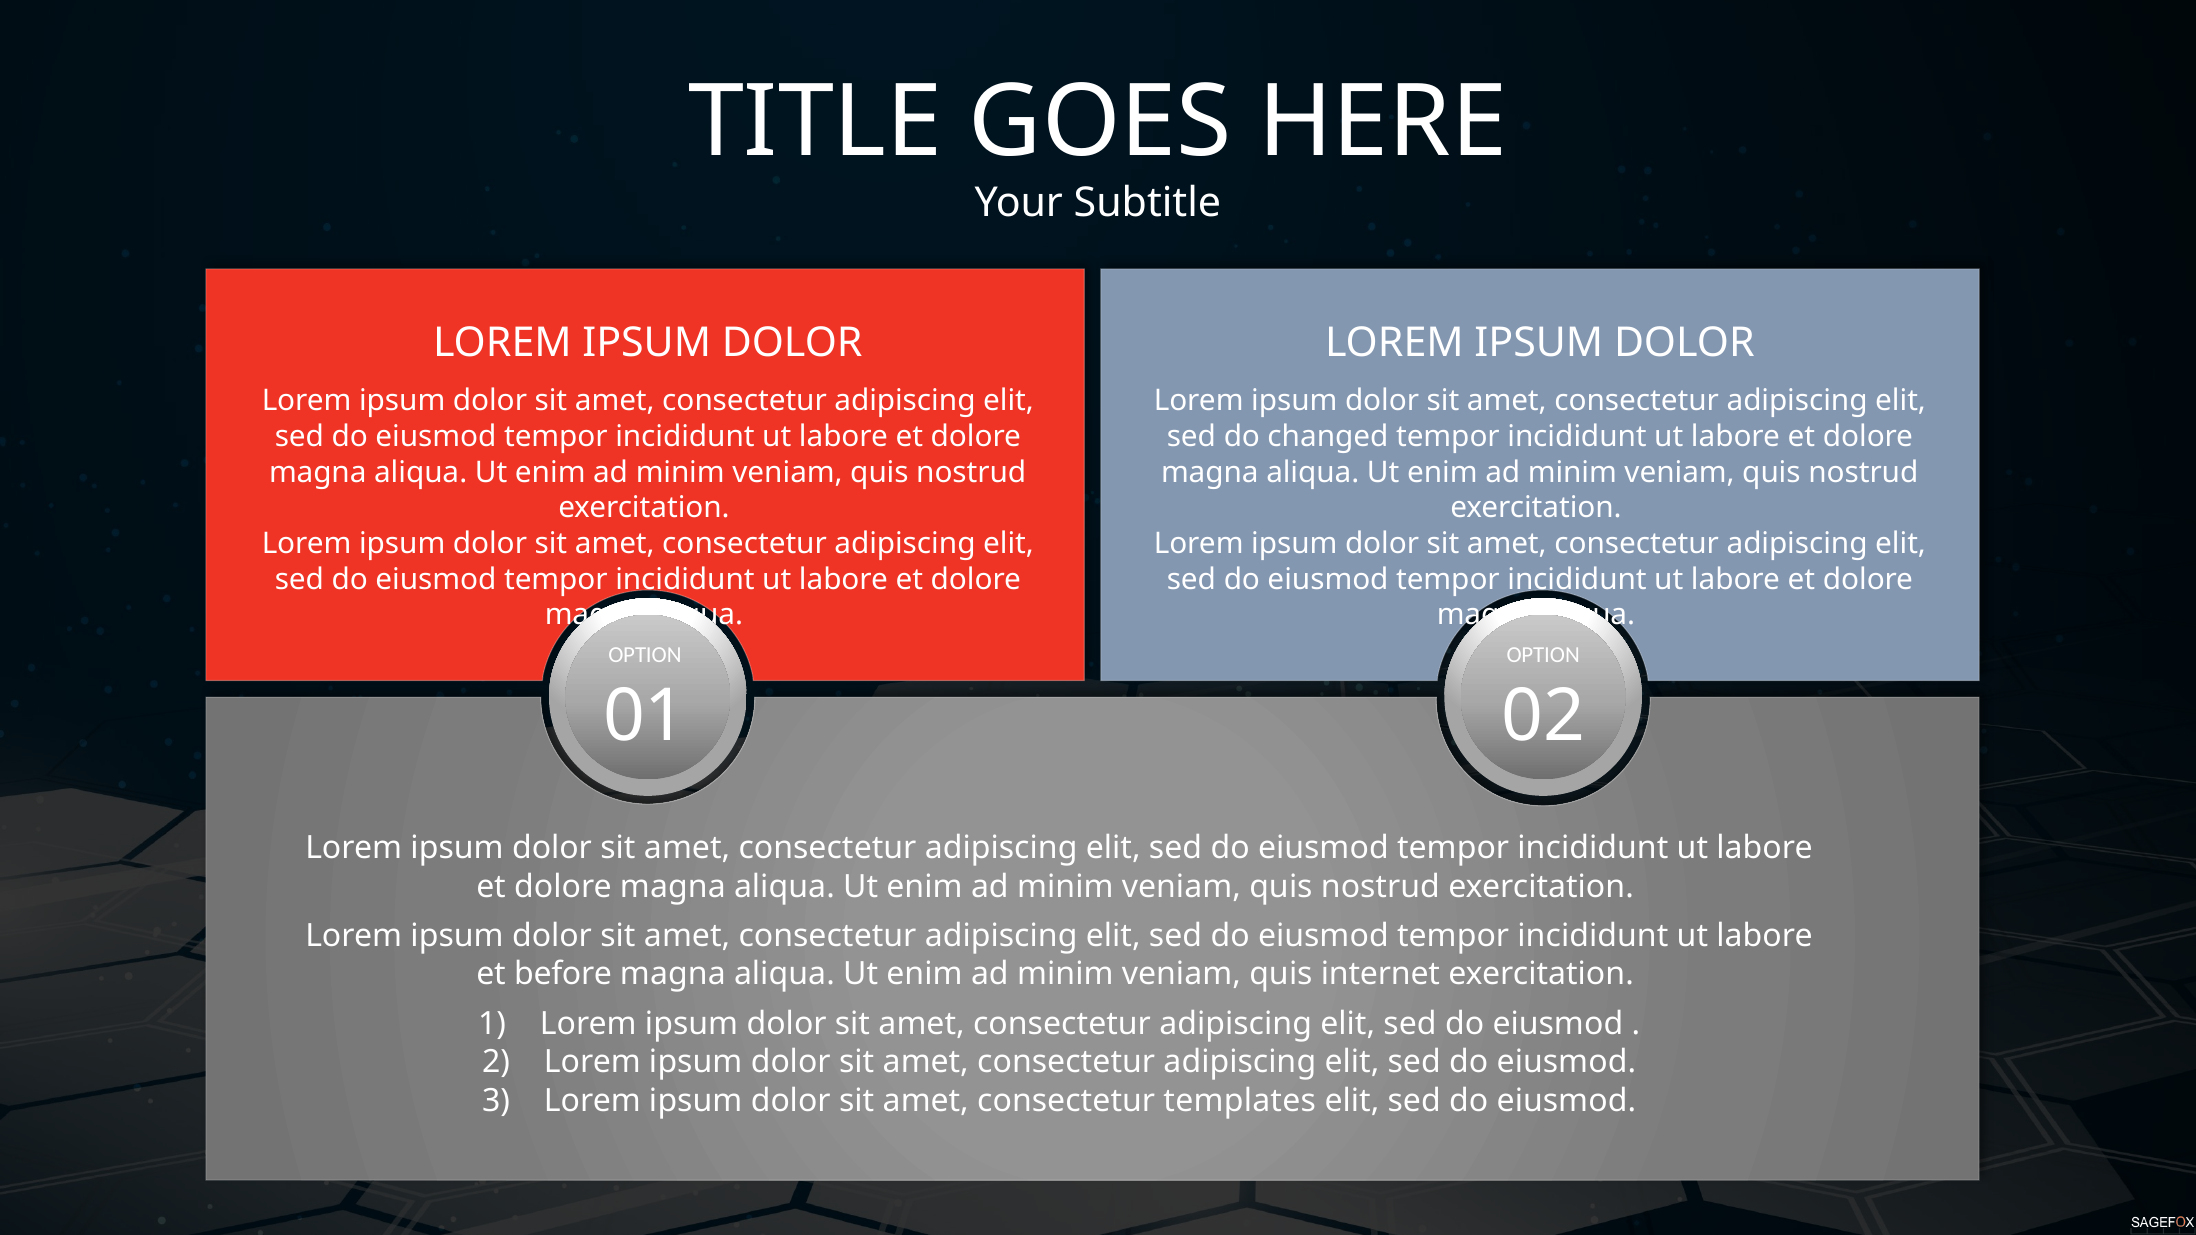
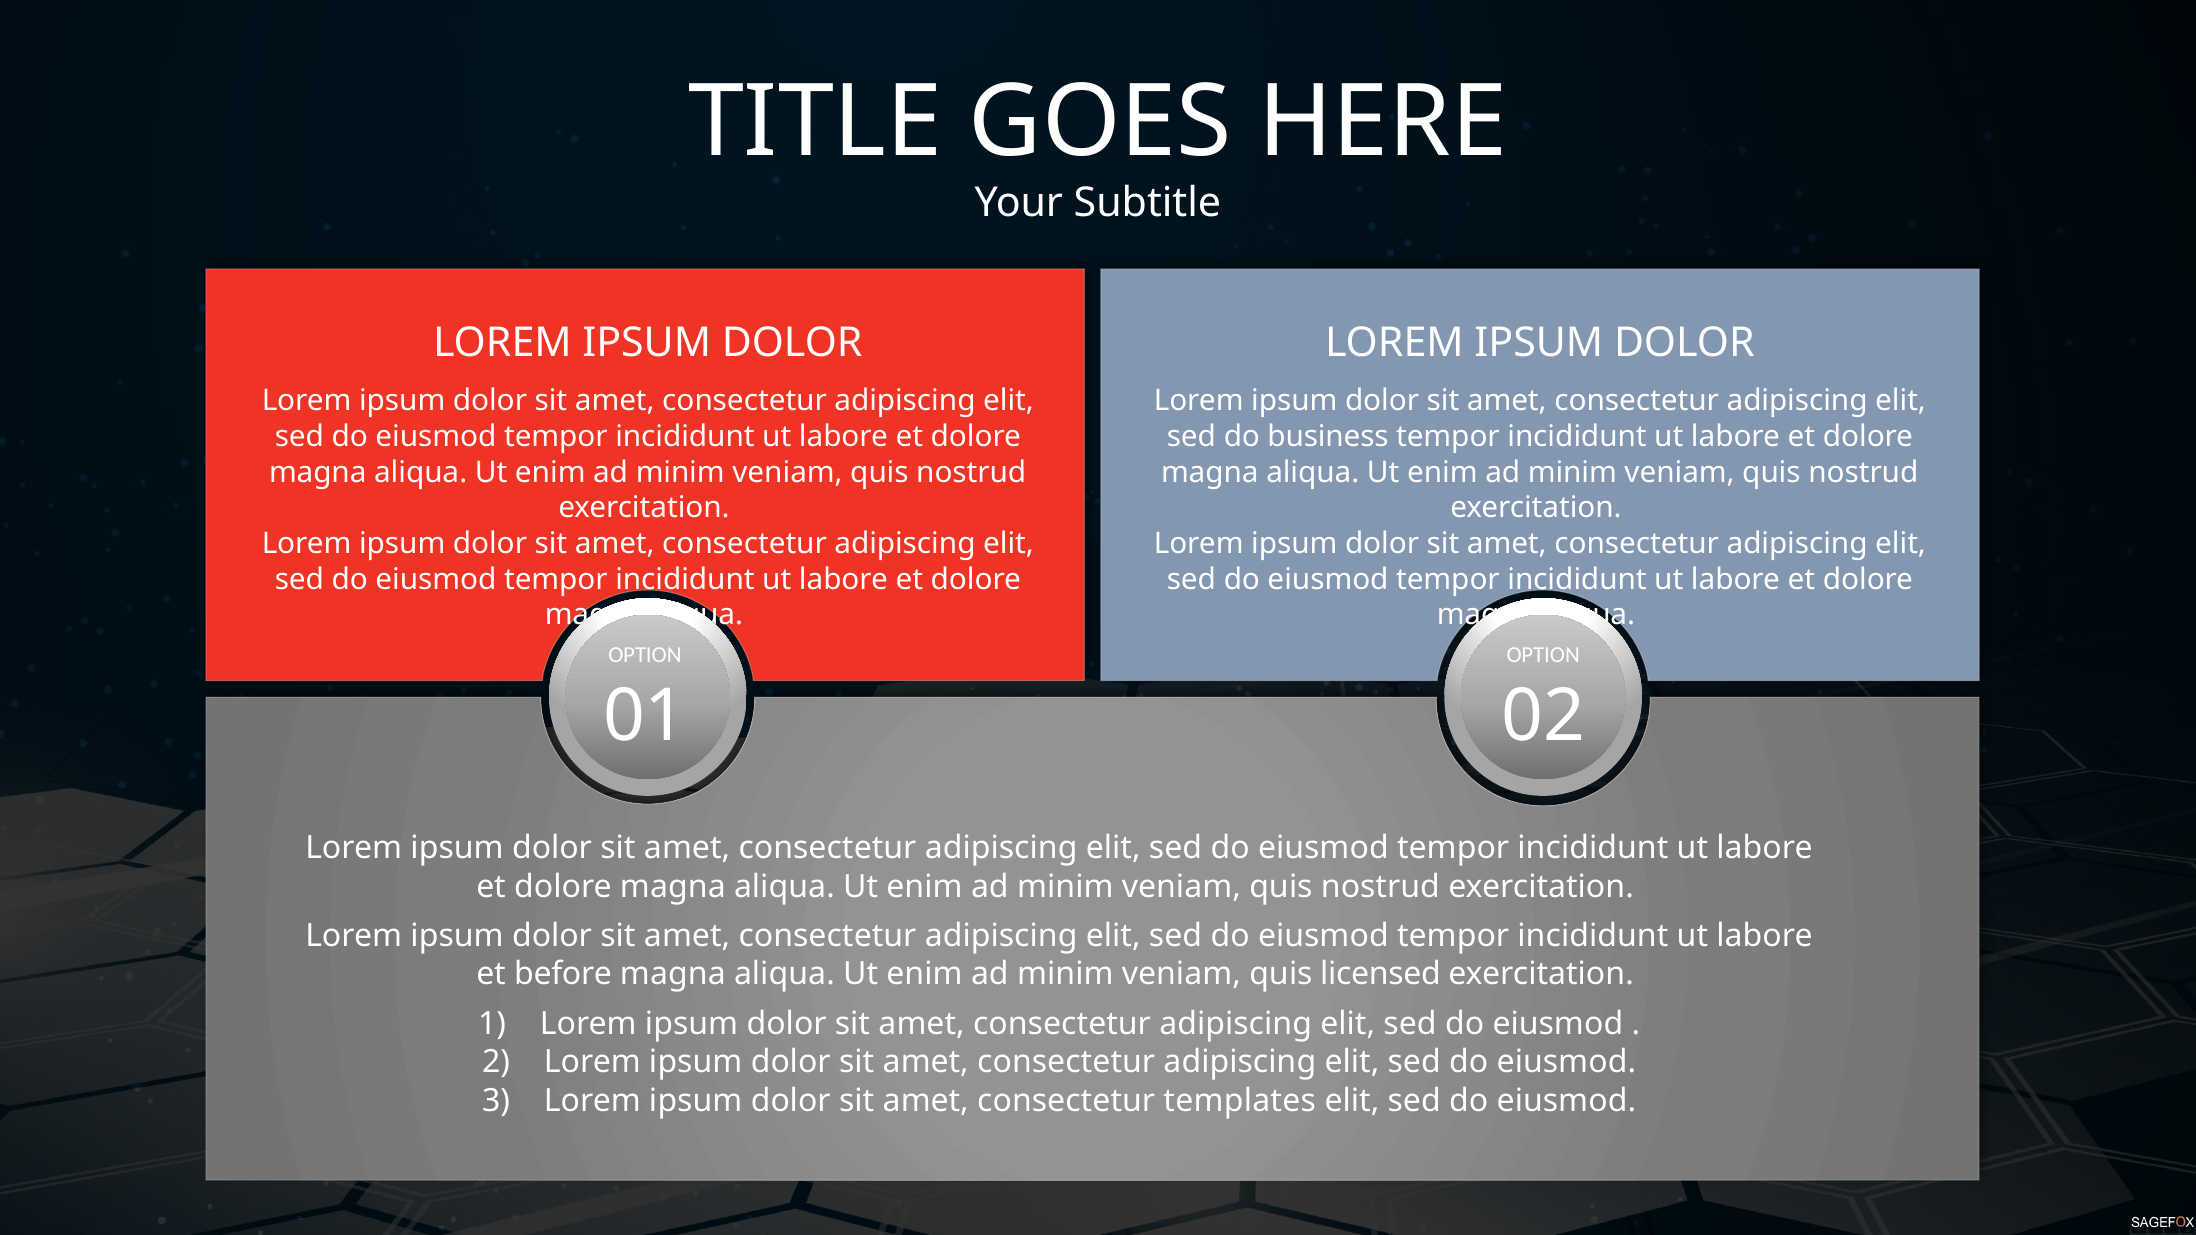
changed: changed -> business (1328, 437)
internet: internet -> licensed (1380, 975)
